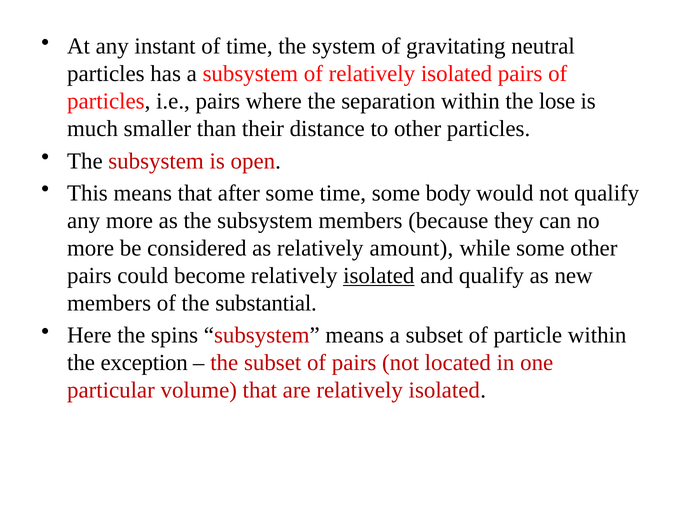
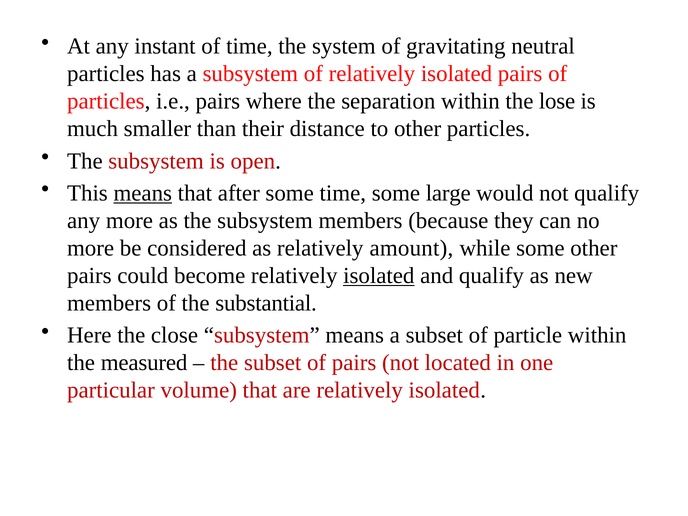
means underline: none -> present (143, 193)
body: body -> large (448, 193)
spins: spins -> close (175, 335)
exception: exception -> measured (144, 363)
